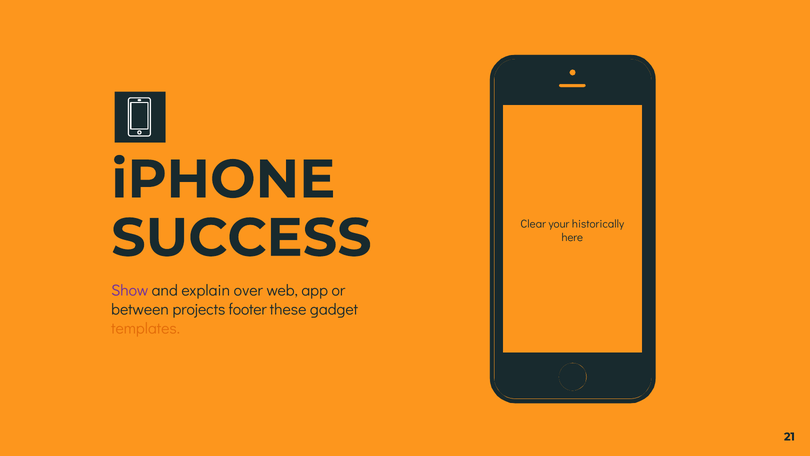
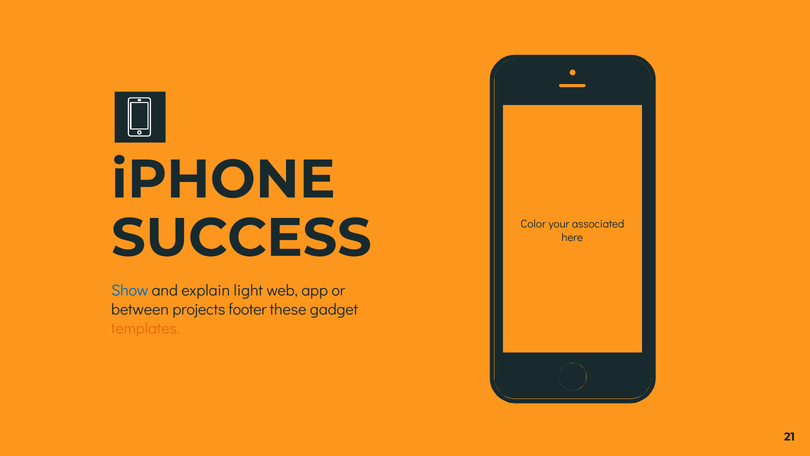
Clear: Clear -> Color (533, 224)
historically: historically -> associated (598, 224)
Show colour: purple -> blue (130, 290)
over: over -> light (248, 290)
